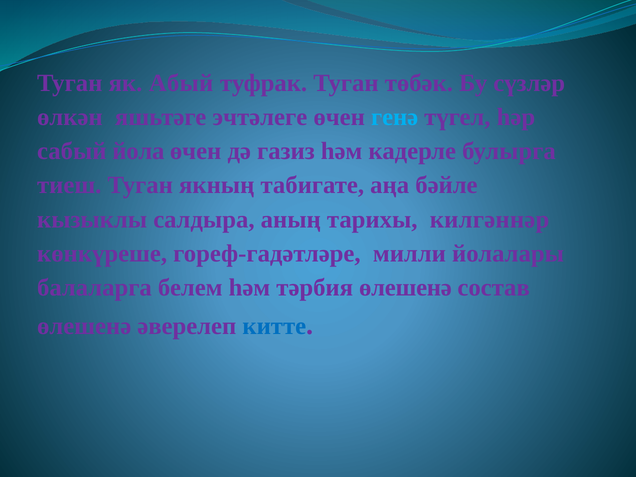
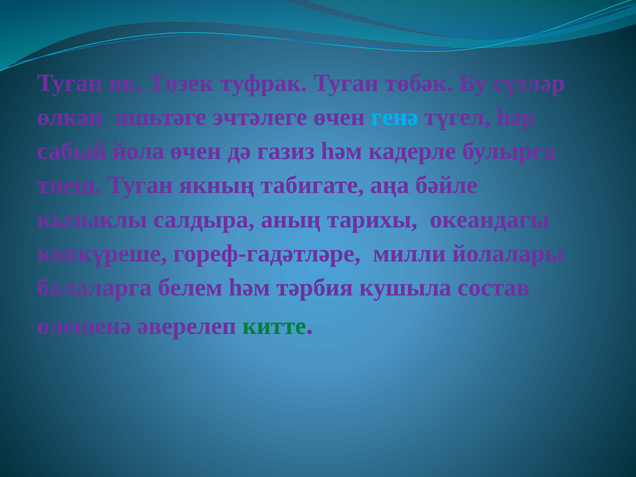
Абый: Абый -> Төзек (181, 83)
килгәннәр: килгәннәр -> океандагы (490, 219)
тәрбия өлешенә: өлешенә -> кушыла (405, 288)
китте colour: blue -> green (274, 326)
